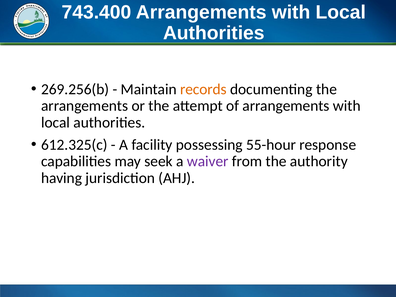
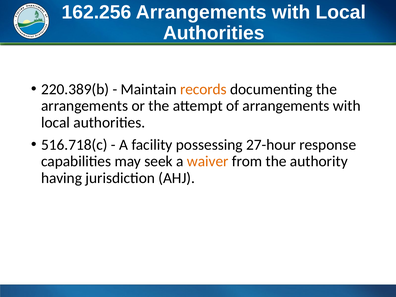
743.400: 743.400 -> 162.256 (96, 12)
269.256(b: 269.256(b -> 220.389(b (75, 89)
612.325(c: 612.325(c -> 516.718(c (74, 145)
55-hour: 55-hour -> 27-hour (271, 145)
waiver colour: purple -> orange (208, 161)
